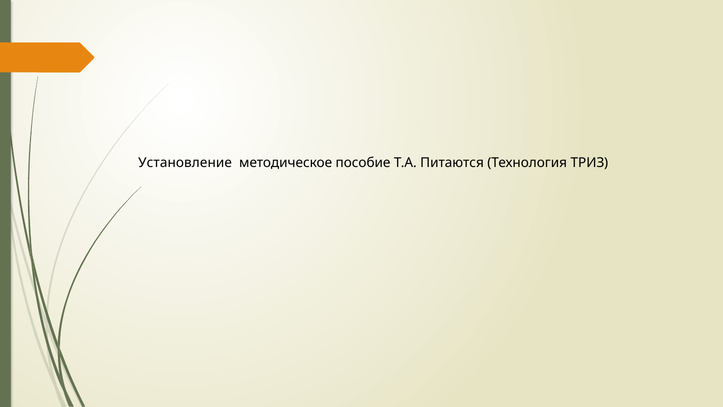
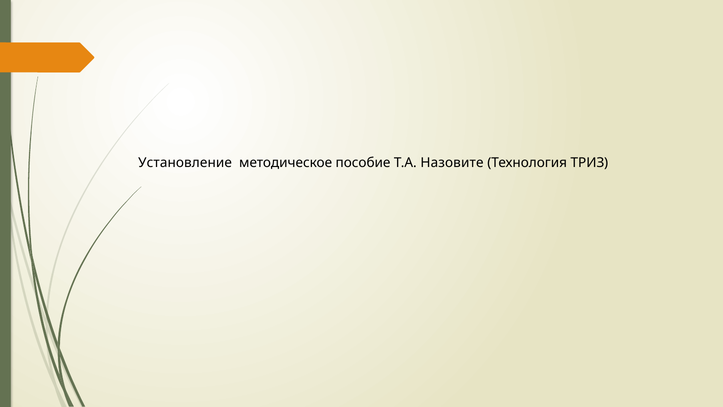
Питаются: Питаются -> Назовите (452, 163)
